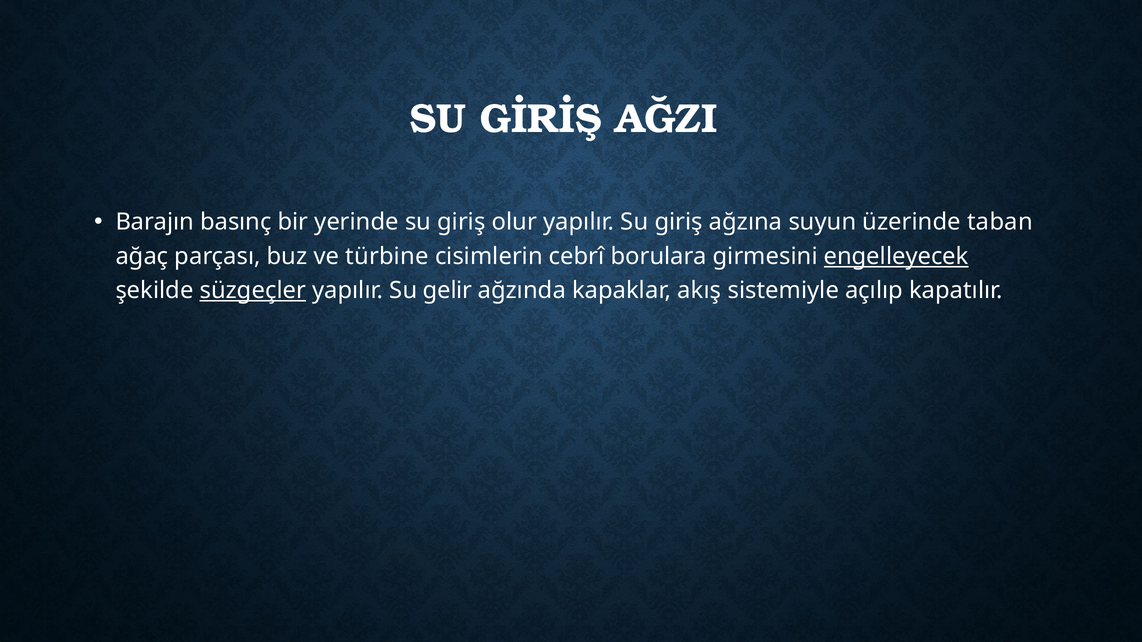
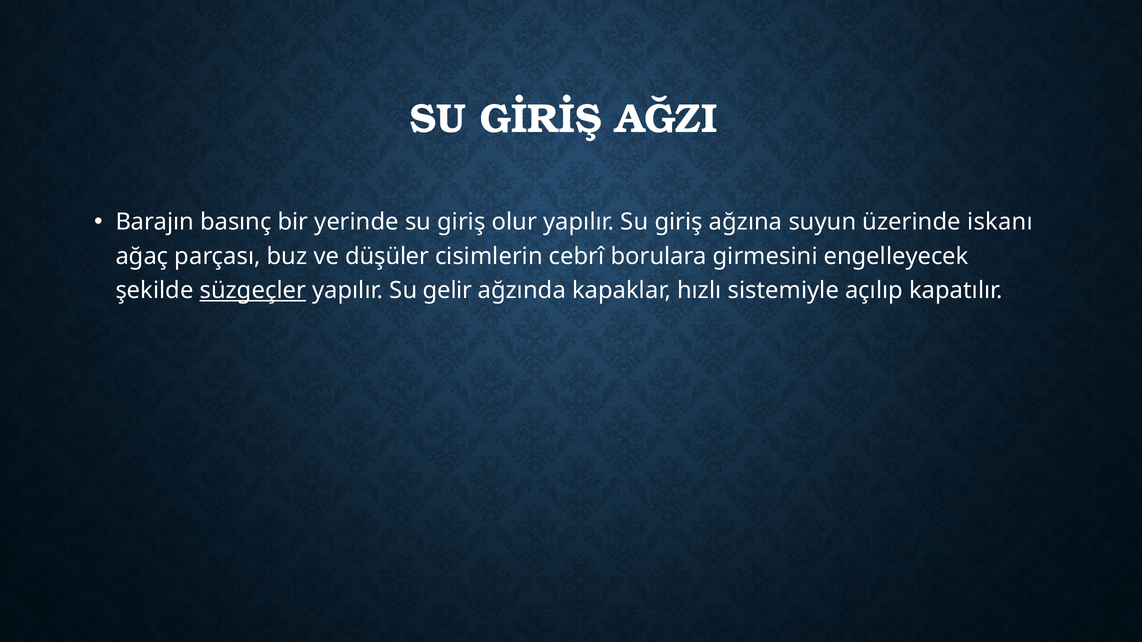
taban: taban -> iskanı (1000, 222)
türbine: türbine -> düşüler (387, 257)
engelleyecek underline: present -> none (896, 257)
akış: akış -> hızlı (699, 291)
